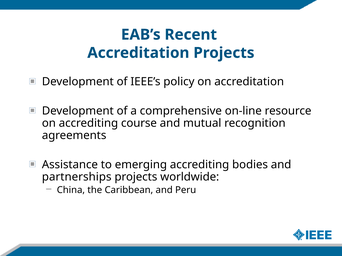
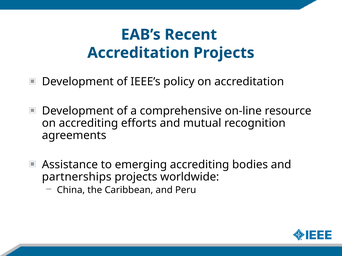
course: course -> efforts (139, 123)
